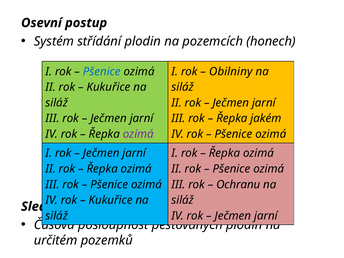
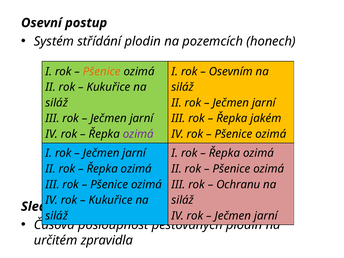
Pšenice colour: blue -> orange (102, 71)
Obilniny: Obilniny -> Osevním (231, 71)
pozemků: pozemků -> zpravidla (107, 240)
